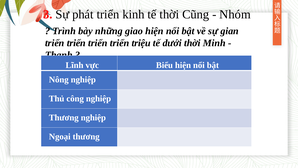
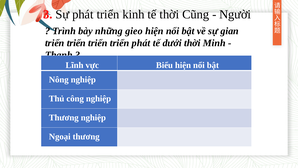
Nhóm: Nhóm -> Người (235, 14)
giao: giao -> gieo (134, 31)
triển triệu: triệu -> phát (141, 43)
